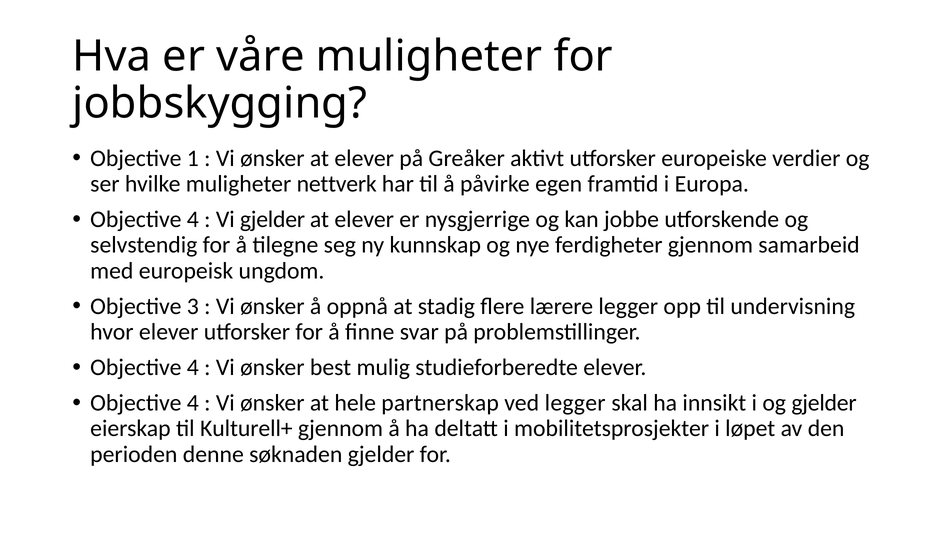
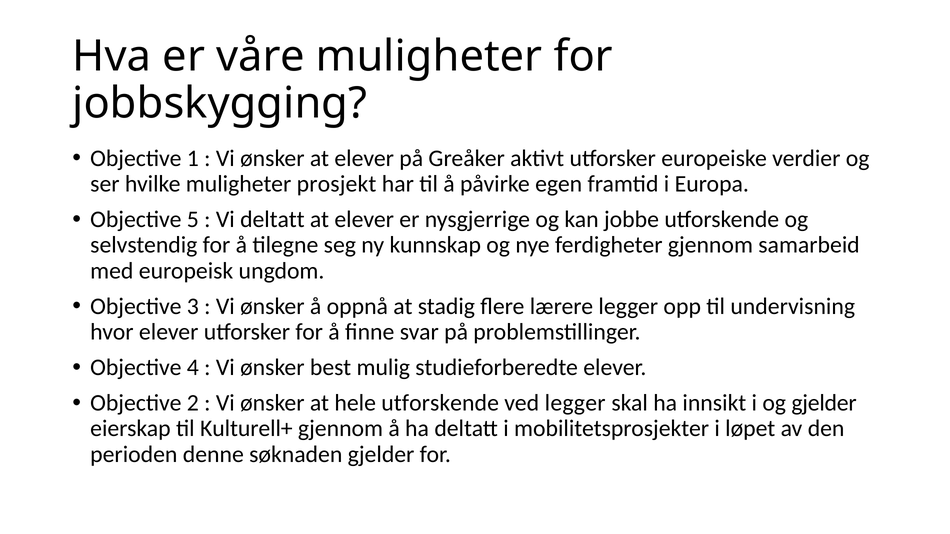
nettverk: nettverk -> prosjekt (337, 184)
4: 4 -> 5 (193, 220)
Vi gjelder: gjelder -> deltatt (272, 220)
4: 4 -> 2 (193, 403)
hele partnerskap: partnerskap -> utforskende (440, 403)
